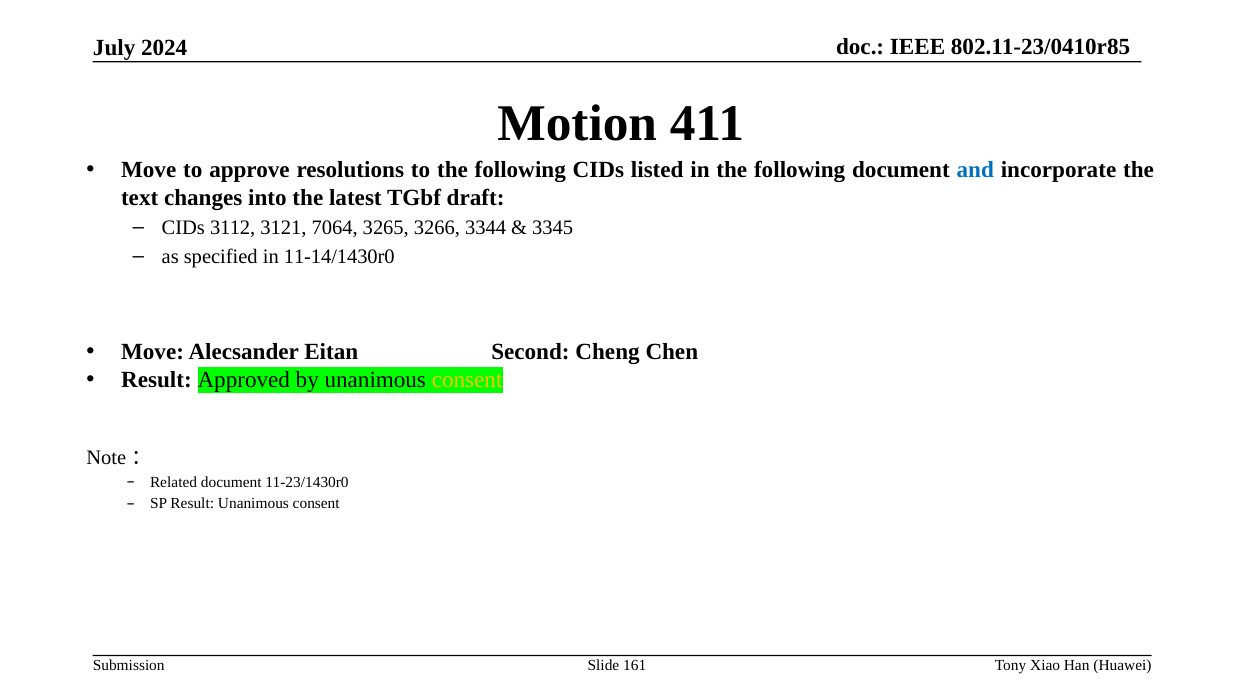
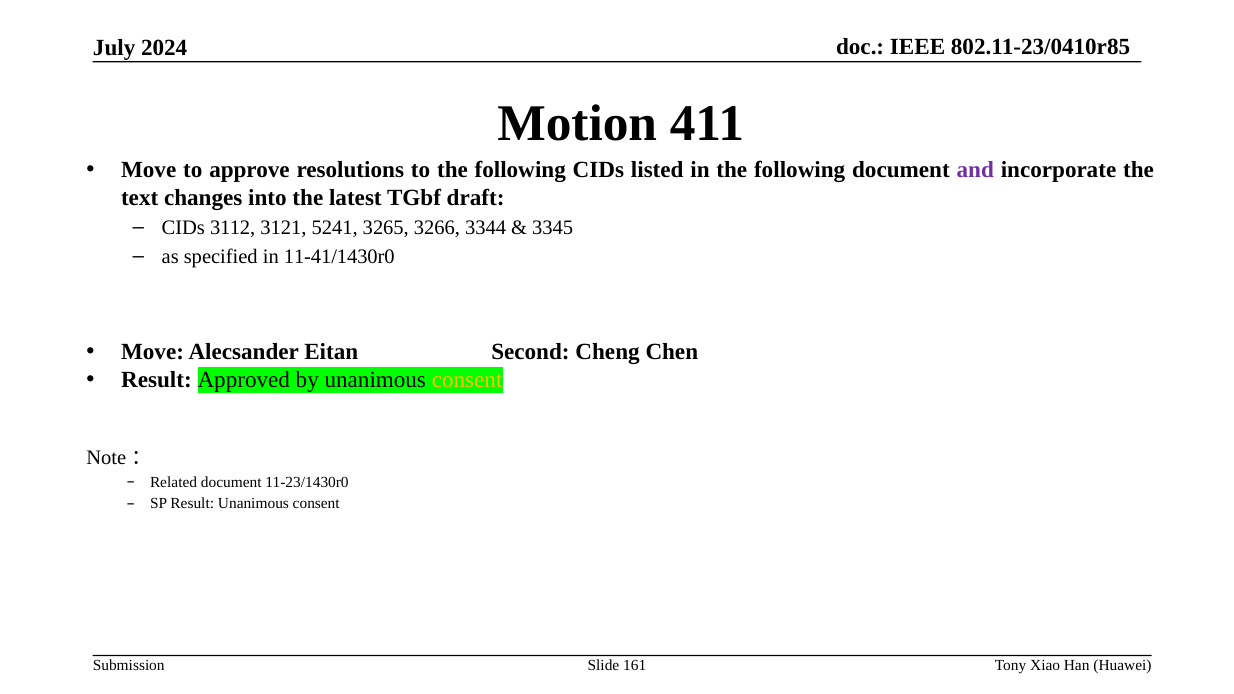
and colour: blue -> purple (975, 170)
7064: 7064 -> 5241 (335, 228)
11-14/1430r0: 11-14/1430r0 -> 11-41/1430r0 (339, 256)
